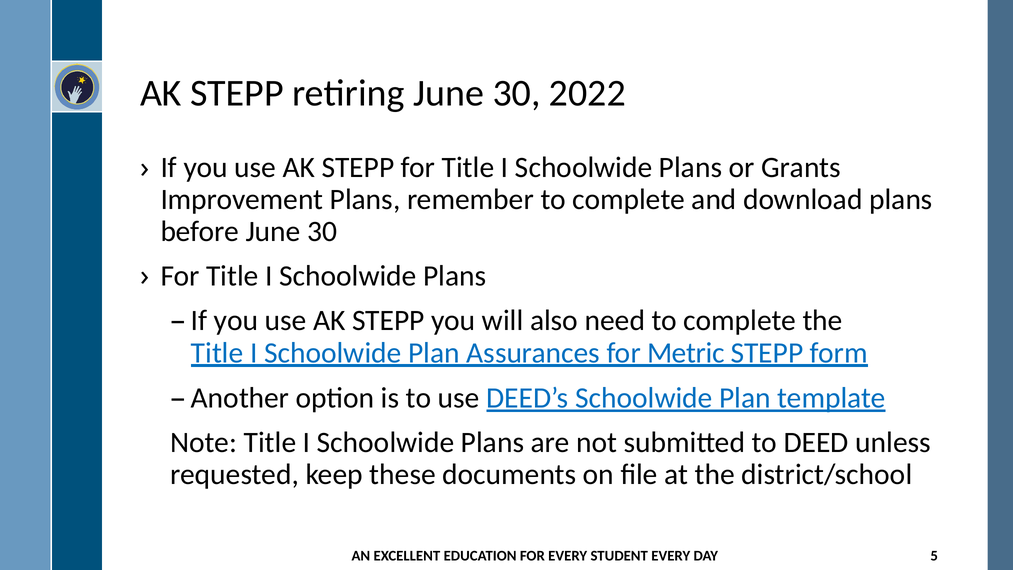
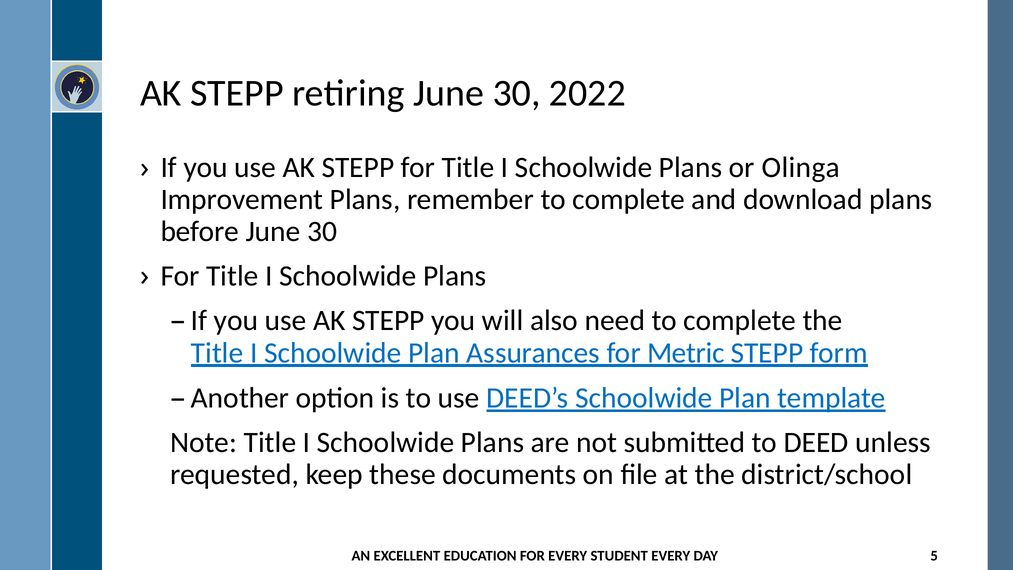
Grants: Grants -> Olinga (801, 168)
